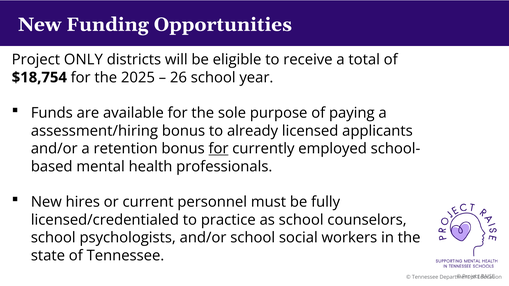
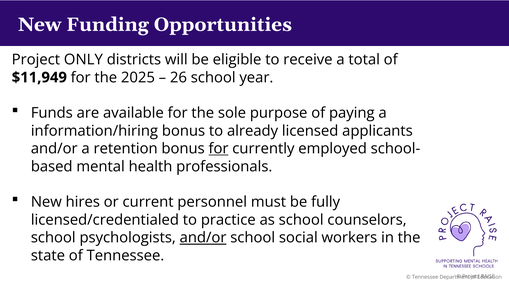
$18,754: $18,754 -> $11,949 (39, 78)
assessment/hiring: assessment/hiring -> information/hiring (94, 131)
and/or underline: none -> present (203, 238)
